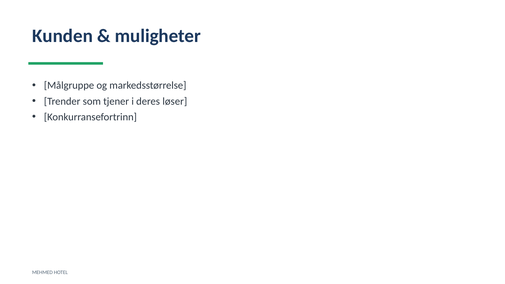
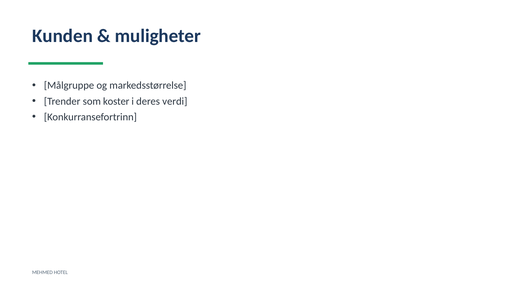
tjener: tjener -> koster (116, 101)
løser: løser -> verdi (175, 101)
